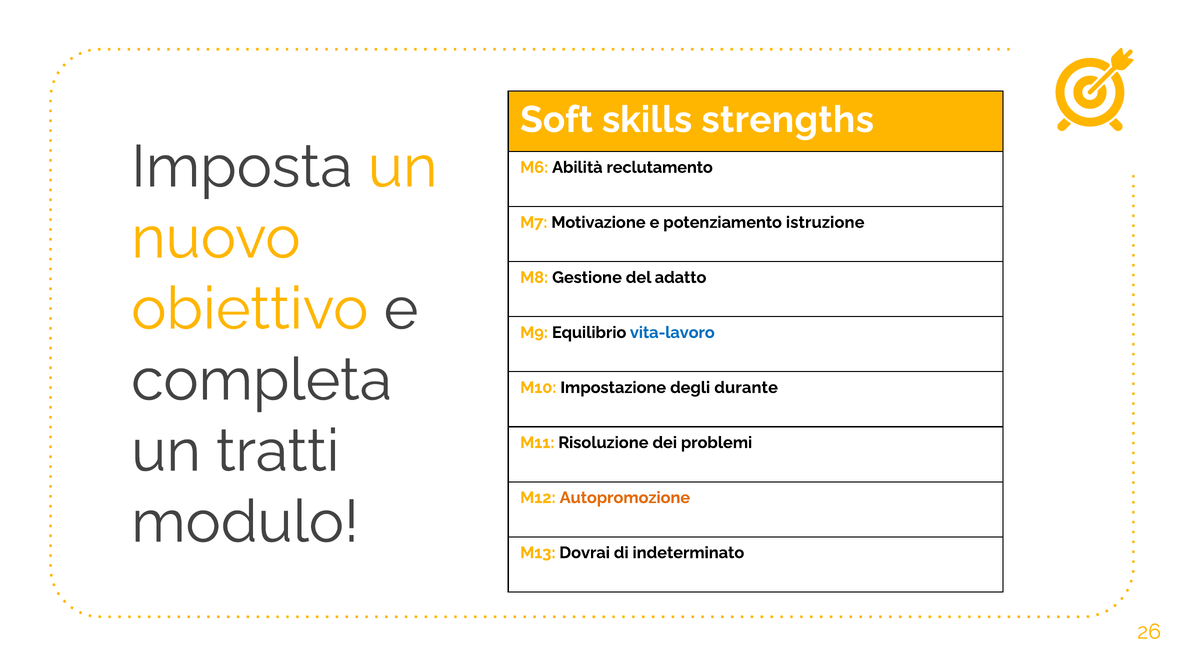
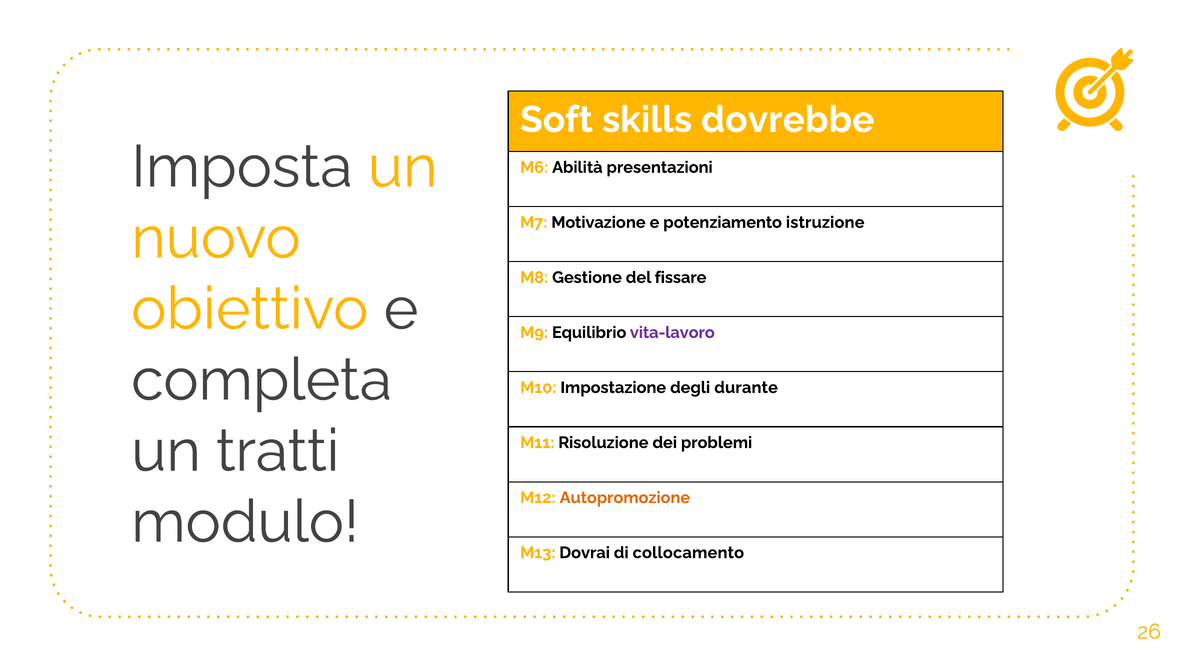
strengths: strengths -> dovrebbe (788, 120)
reclutamento: reclutamento -> presentazioni (660, 167)
adatto: adatto -> fissare (681, 277)
vita-lavoro colour: blue -> purple (672, 333)
indeterminato: indeterminato -> collocamento (688, 553)
